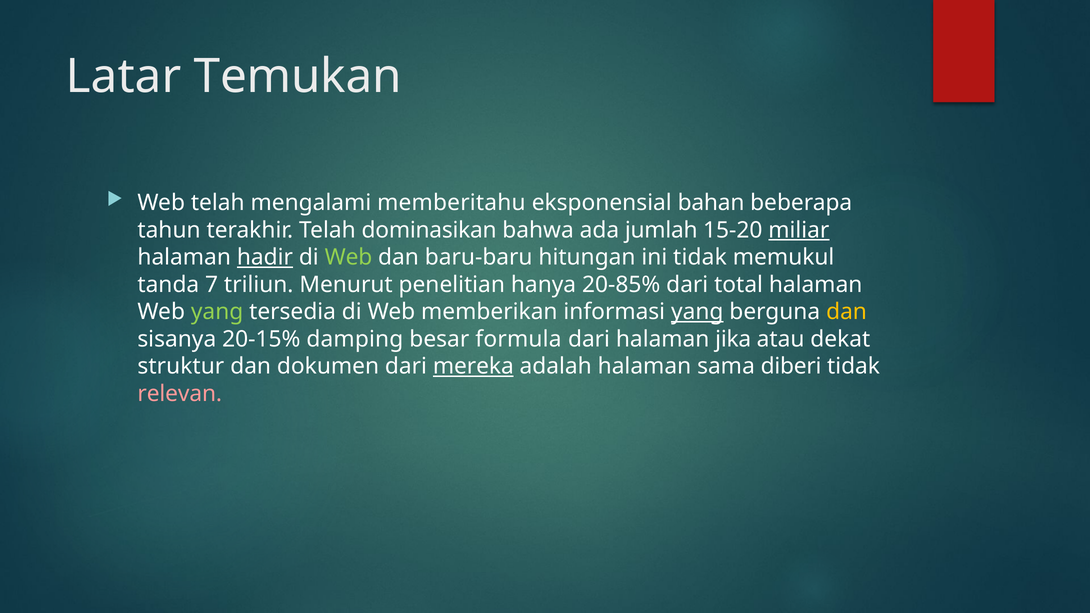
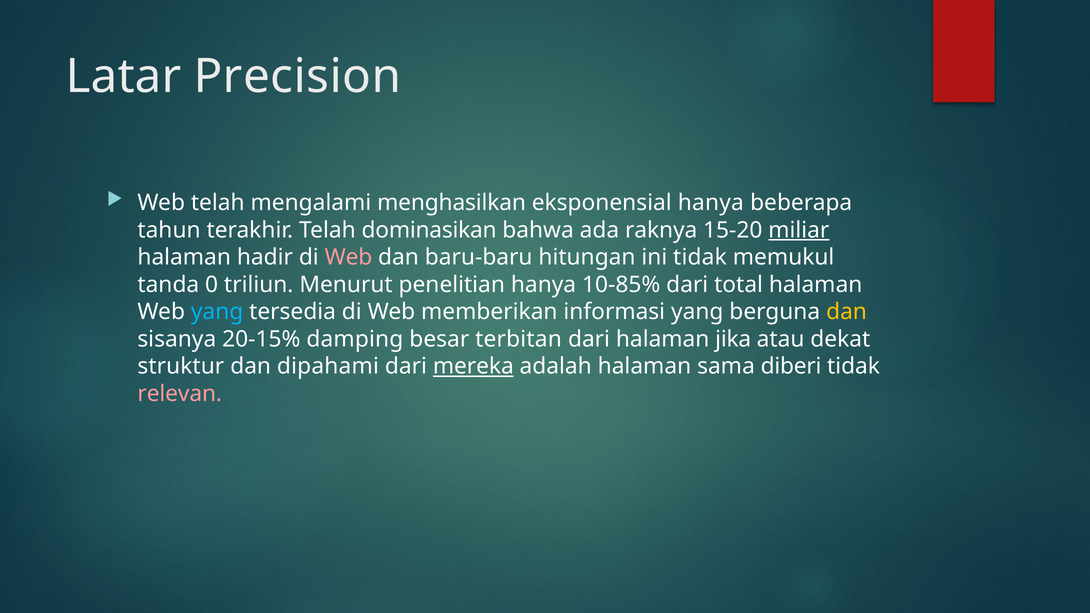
Temukan: Temukan -> Precision (297, 77)
memberitahu: memberitahu -> menghasilkan (452, 203)
eksponensial bahan: bahan -> hanya (711, 203)
jumlah: jumlah -> raknya (661, 230)
hadir underline: present -> none (265, 257)
Web colour: light green -> pink (348, 257)
7: 7 -> 0 (212, 285)
20-85%: 20-85% -> 10-85% (621, 285)
yang colour: light green -> light blue (217, 312)
yang underline: present -> none (697, 312)
formula: formula -> terbitan (518, 339)
dokumen: dokumen -> dipahami (328, 366)
